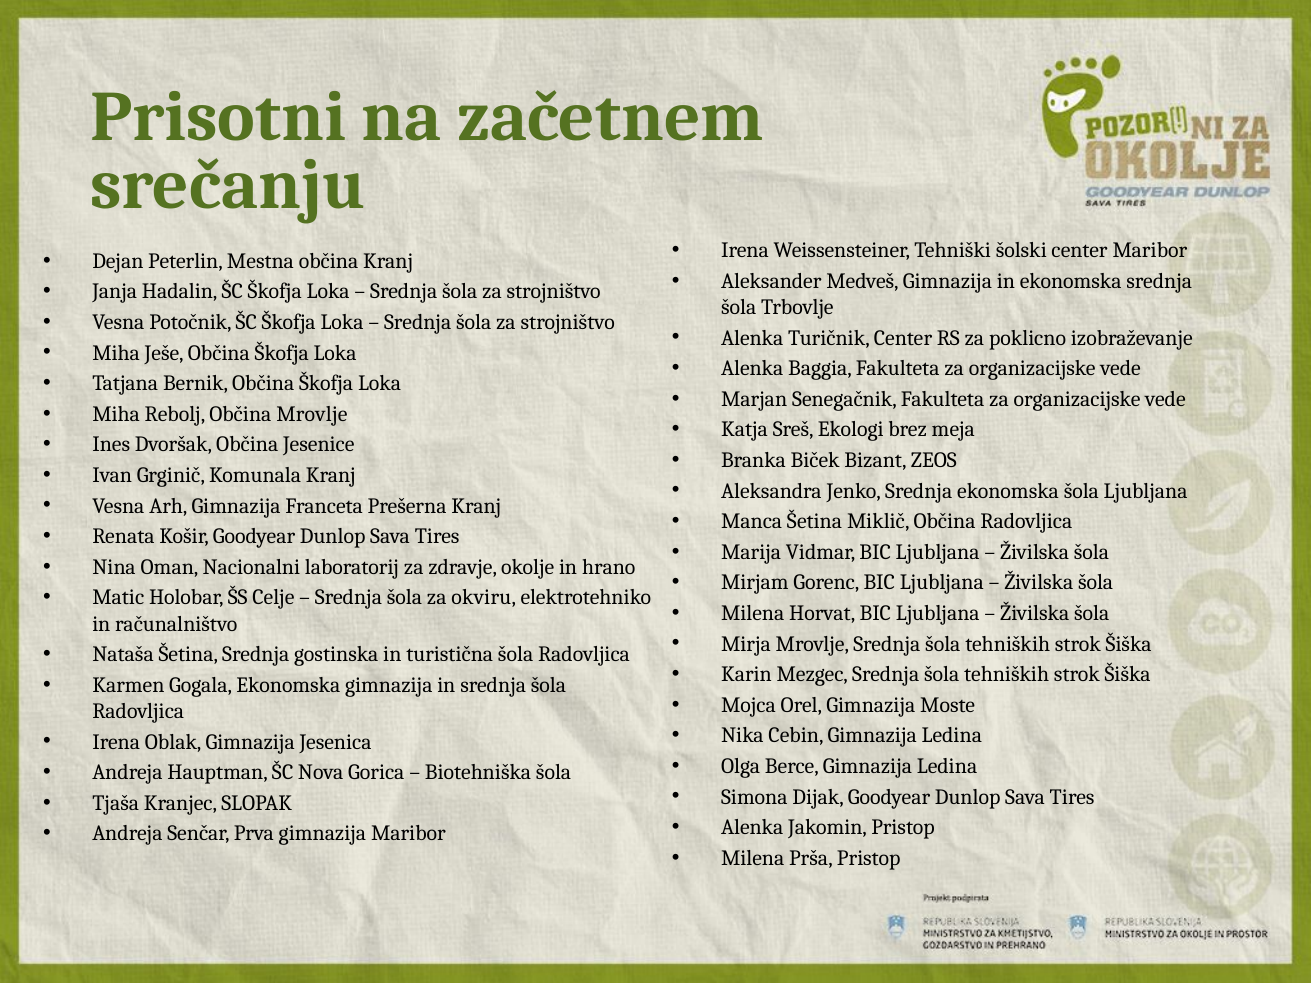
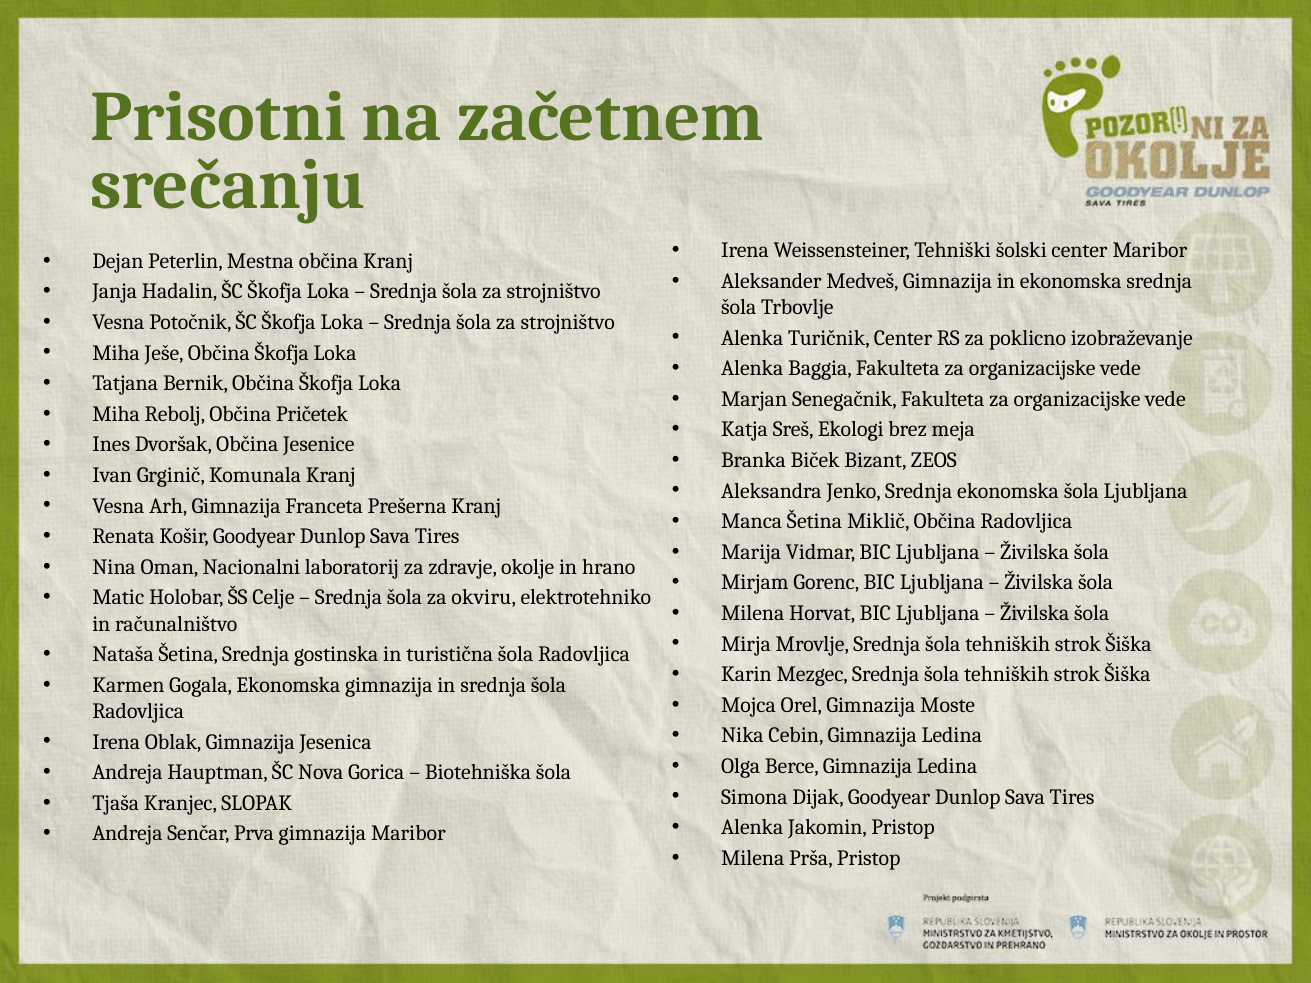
Občina Mrovlje: Mrovlje -> Pričetek (312, 414)
